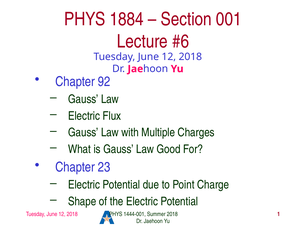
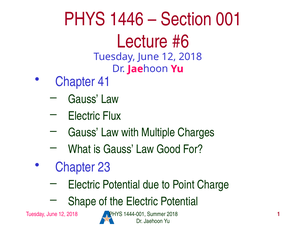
1884: 1884 -> 1446 (127, 19)
92: 92 -> 41 (104, 82)
